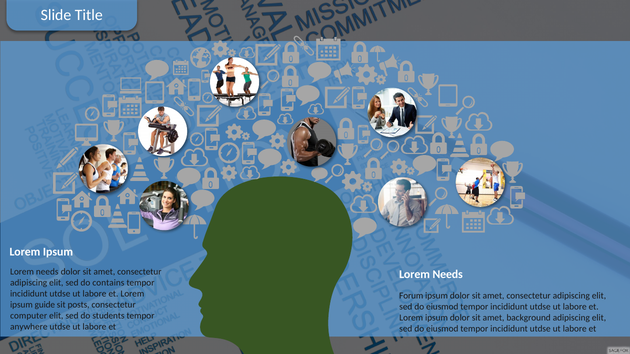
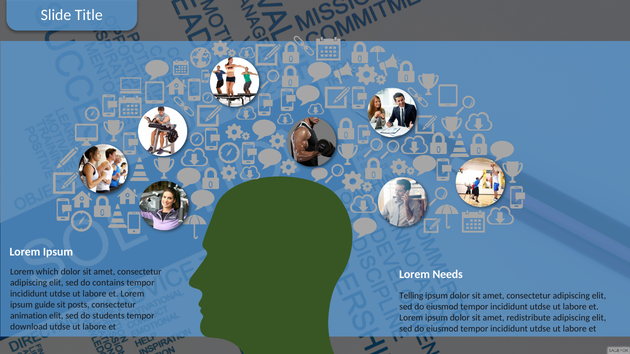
needs: needs -> which (47, 272)
Forum: Forum -> Telling (411, 296)
computer: computer -> animation (29, 316)
background: background -> redistribute (529, 318)
anywhere: anywhere -> download (29, 327)
